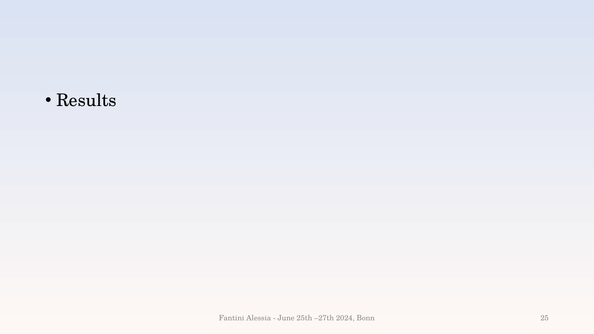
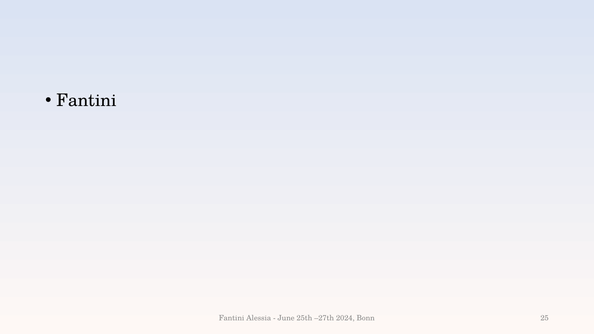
Results: Results -> Fantini (87, 100)
